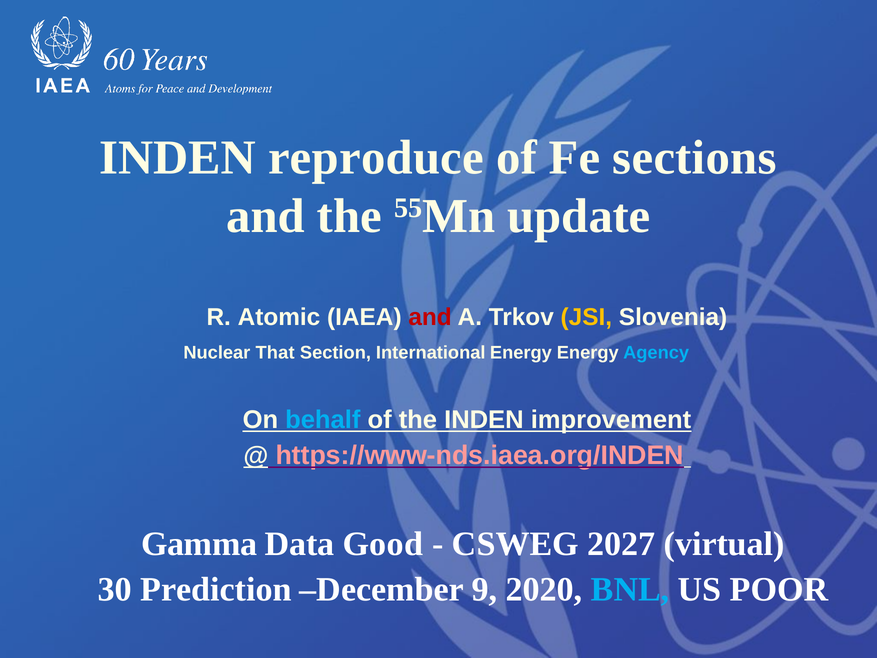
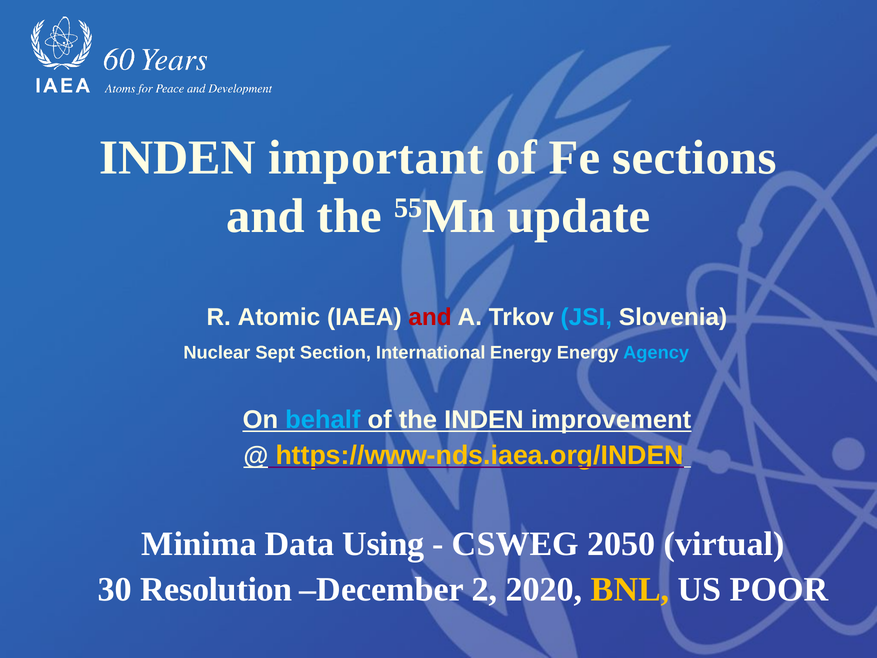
reproduce: reproduce -> important (376, 157)
JSI colour: yellow -> light blue (586, 317)
That: That -> Sept (275, 353)
https://www-nds.iaea.org/INDEN colour: pink -> yellow (480, 455)
Gamma: Gamma -> Minima (199, 544)
Good: Good -> Using (383, 544)
2027: 2027 -> 2050 (621, 544)
Prediction: Prediction -> Resolution (216, 589)
9: 9 -> 2 (485, 589)
BNL colour: light blue -> yellow (630, 589)
